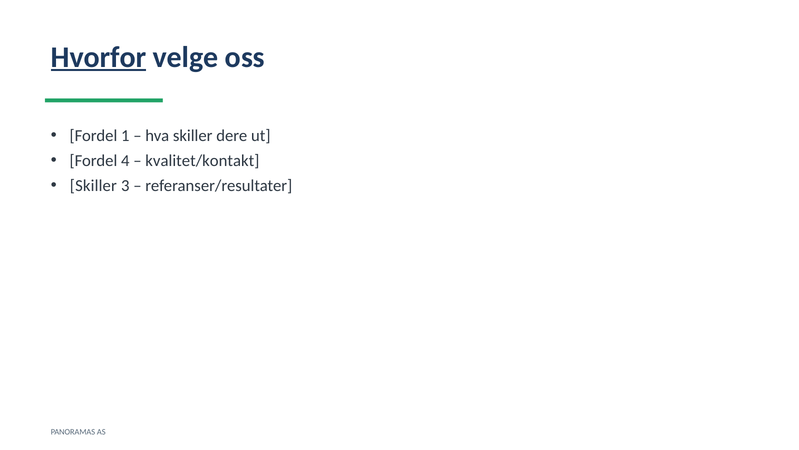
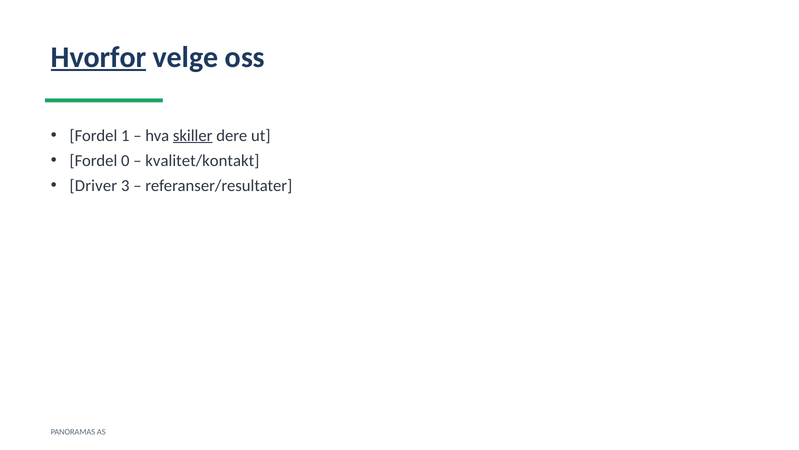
skiller underline: none -> present (193, 135)
4: 4 -> 0 (125, 160)
Skiller: Skiller -> Driver (93, 185)
